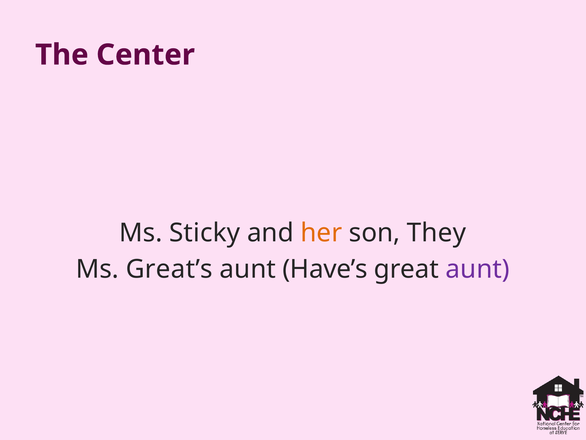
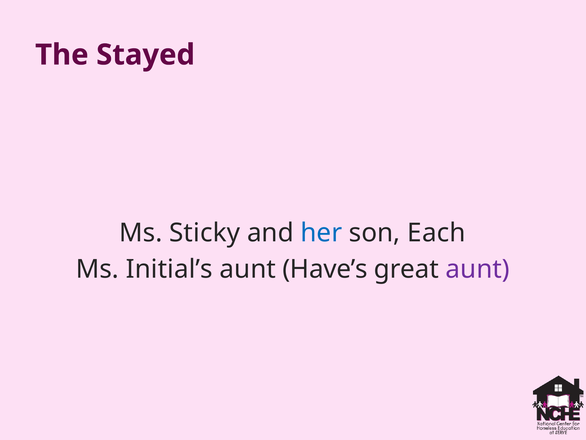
Center: Center -> Stayed (146, 55)
her colour: orange -> blue (321, 233)
They: They -> Each (436, 233)
Great’s: Great’s -> Initial’s (169, 269)
